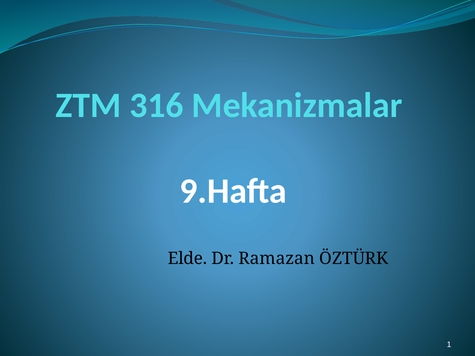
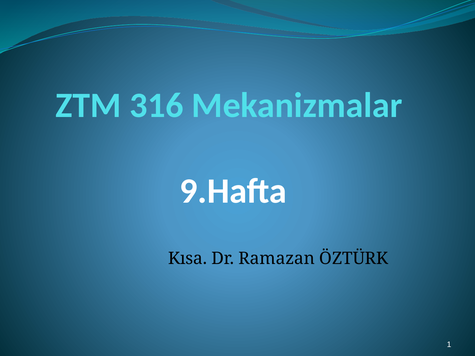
Elde: Elde -> Kısa (188, 259)
